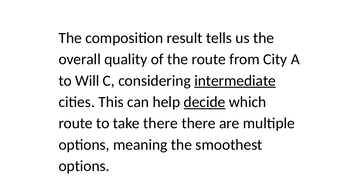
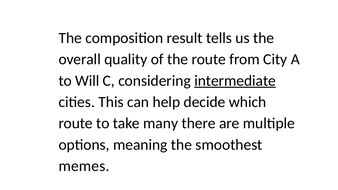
decide underline: present -> none (205, 102)
take there: there -> many (161, 123)
options: options -> memes (84, 166)
